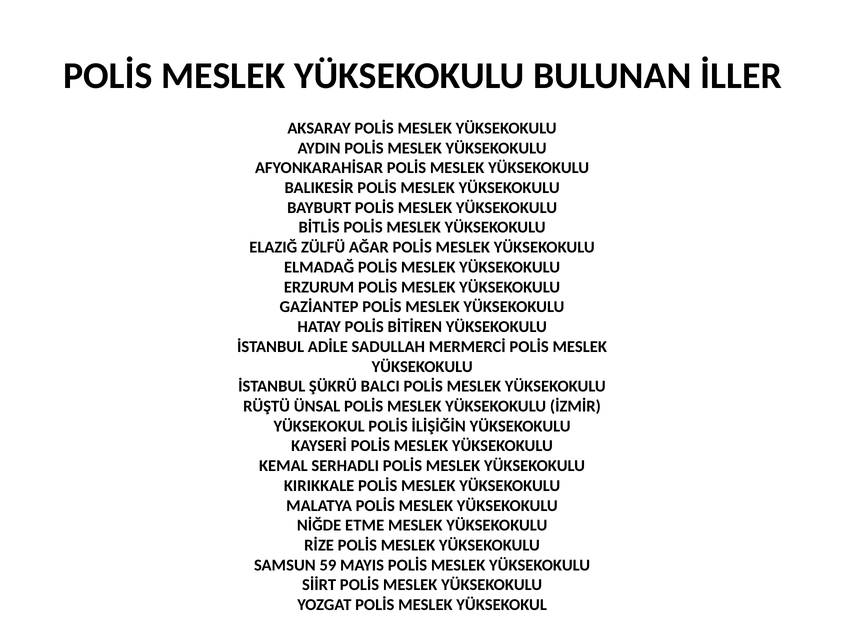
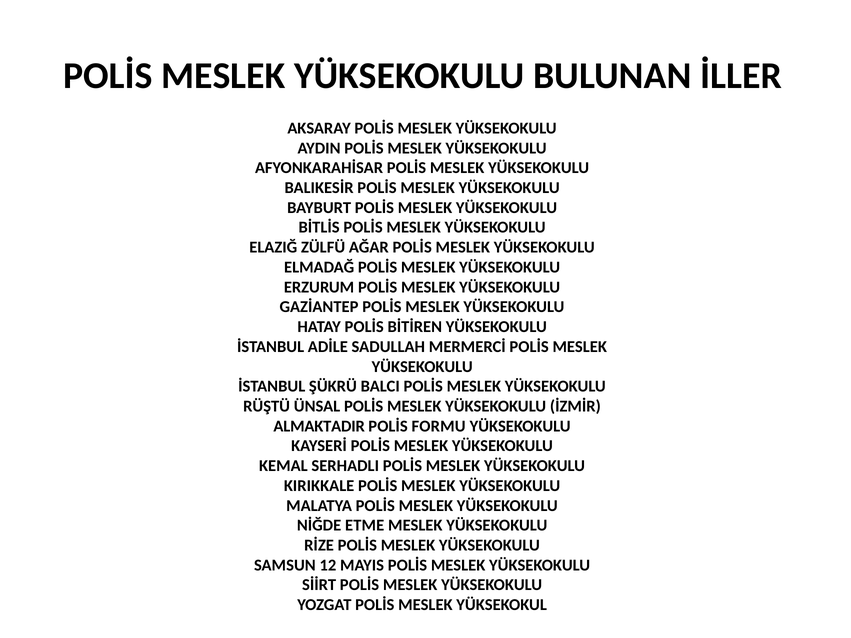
YÜKSEKOKUL: YÜKSEKOKUL -> ALMAKTADIR (319, 426)
İLİŞİĞİN: İLİŞİĞİN -> FORMU (439, 426)
59: 59 -> 12 (328, 565)
